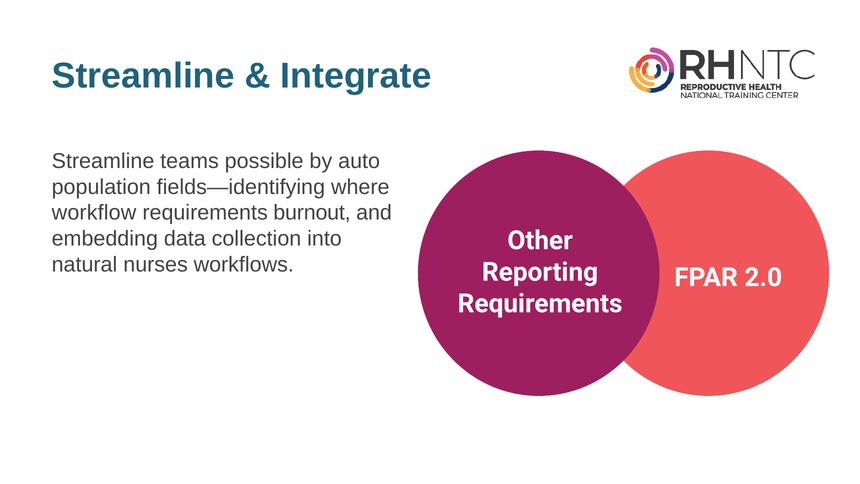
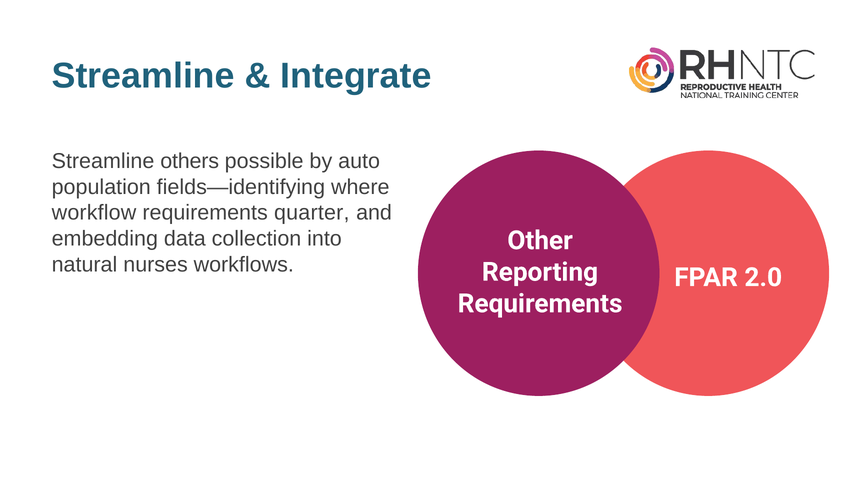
teams: teams -> others (190, 161)
burnout: burnout -> quarter (312, 213)
